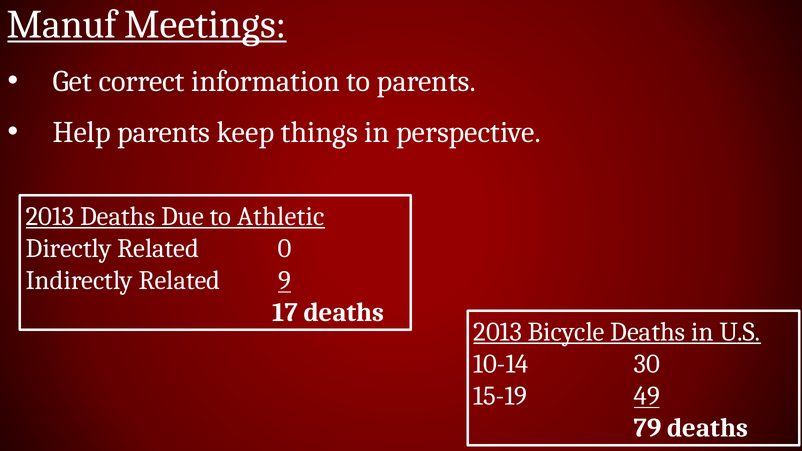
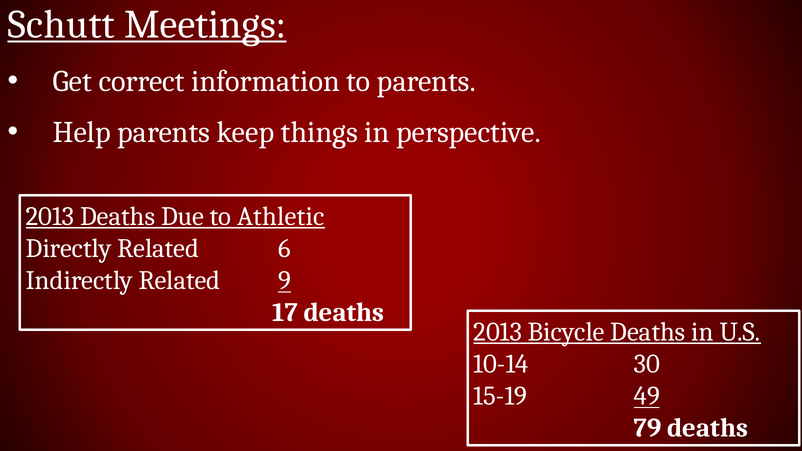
Manuf: Manuf -> Schutt (61, 24)
0: 0 -> 6 (285, 248)
